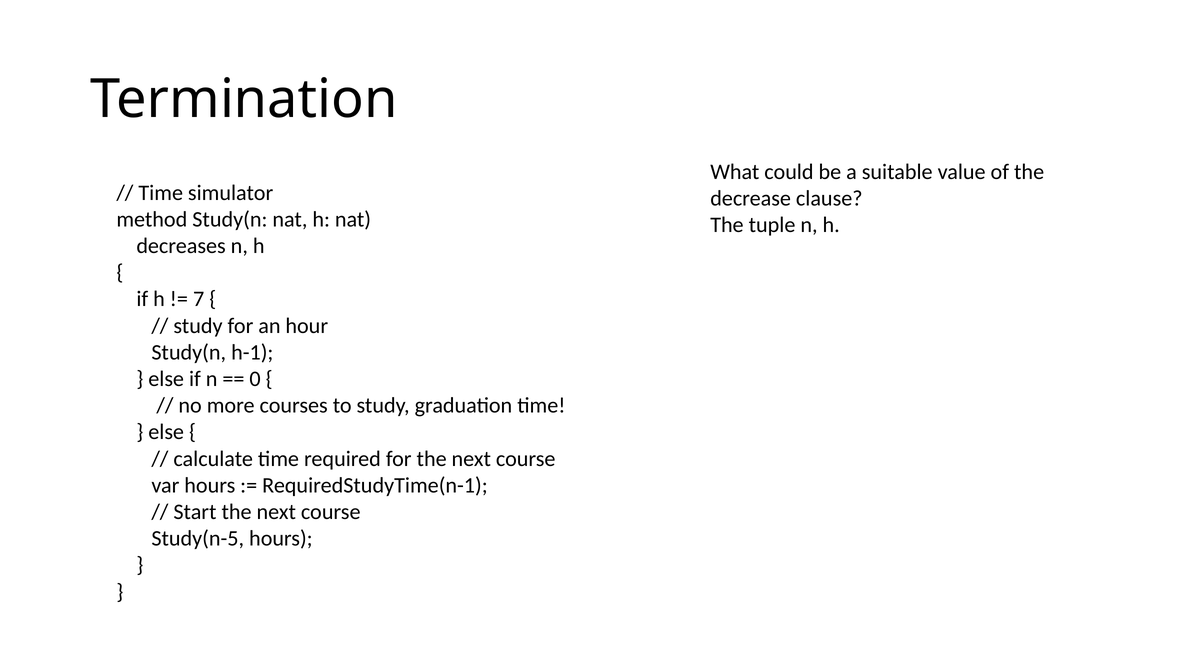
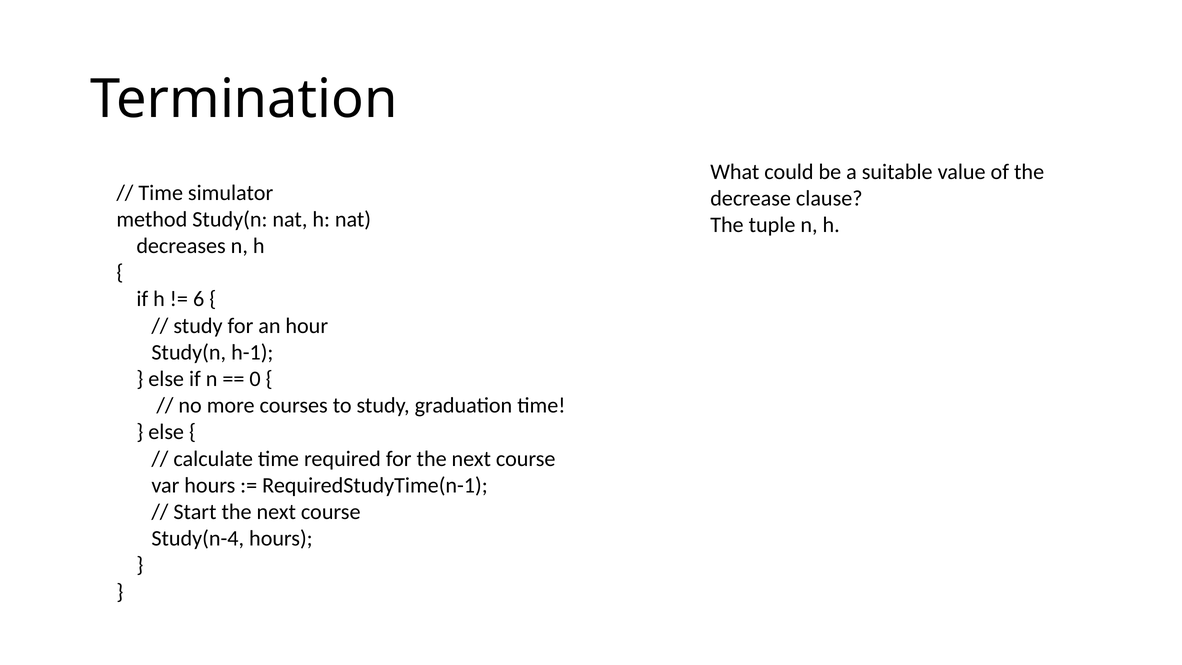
7: 7 -> 6 (199, 299)
Study(n-5: Study(n-5 -> Study(n-4 (198, 538)
